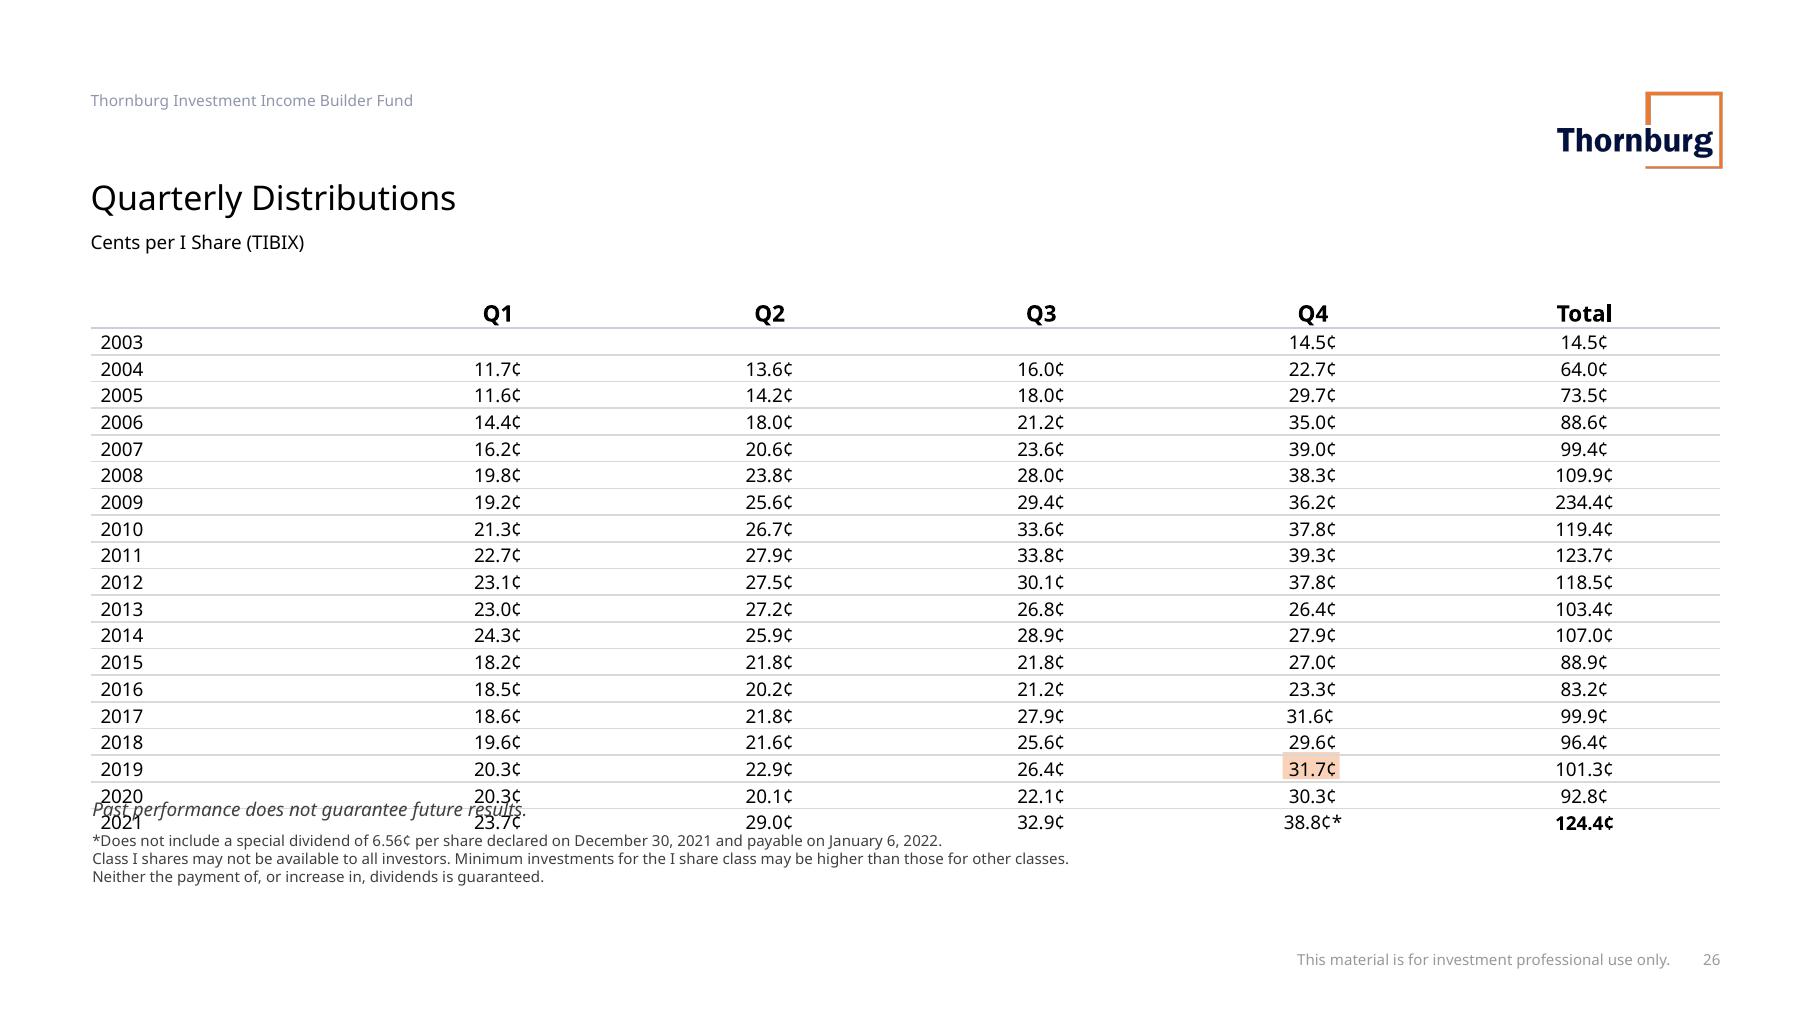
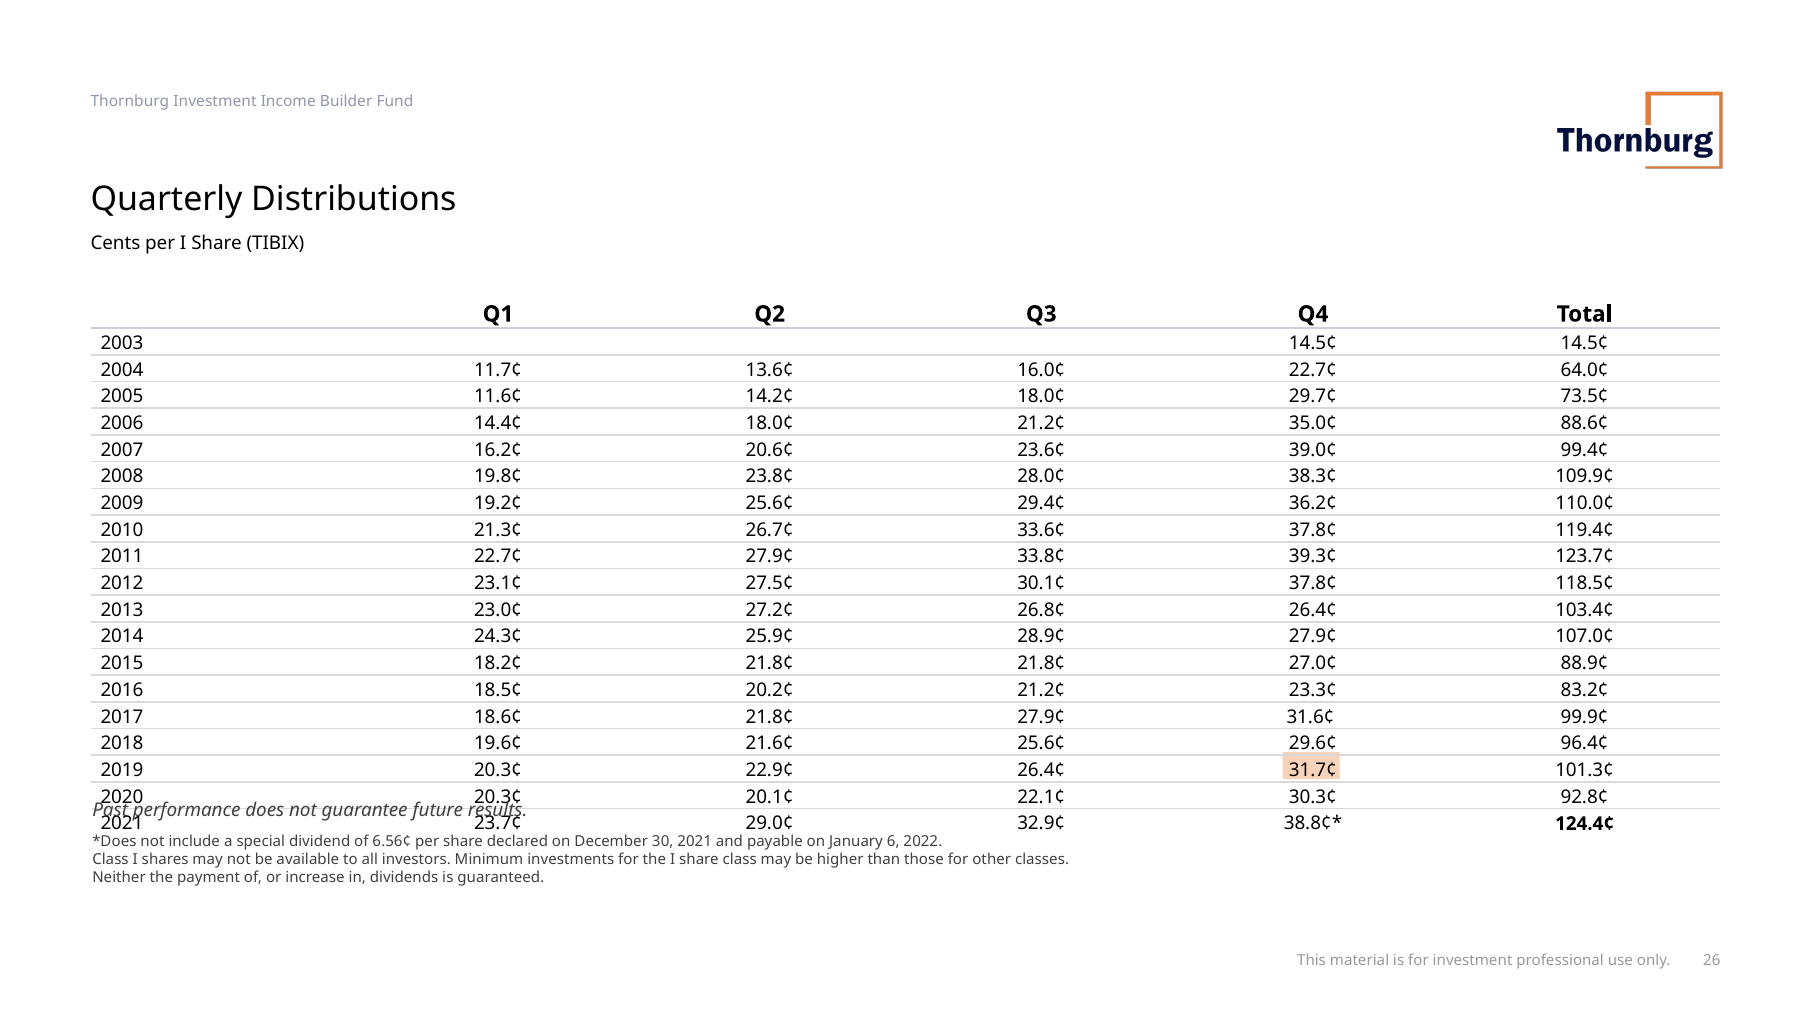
234.4¢: 234.4¢ -> 110.0¢ (1585, 503)
